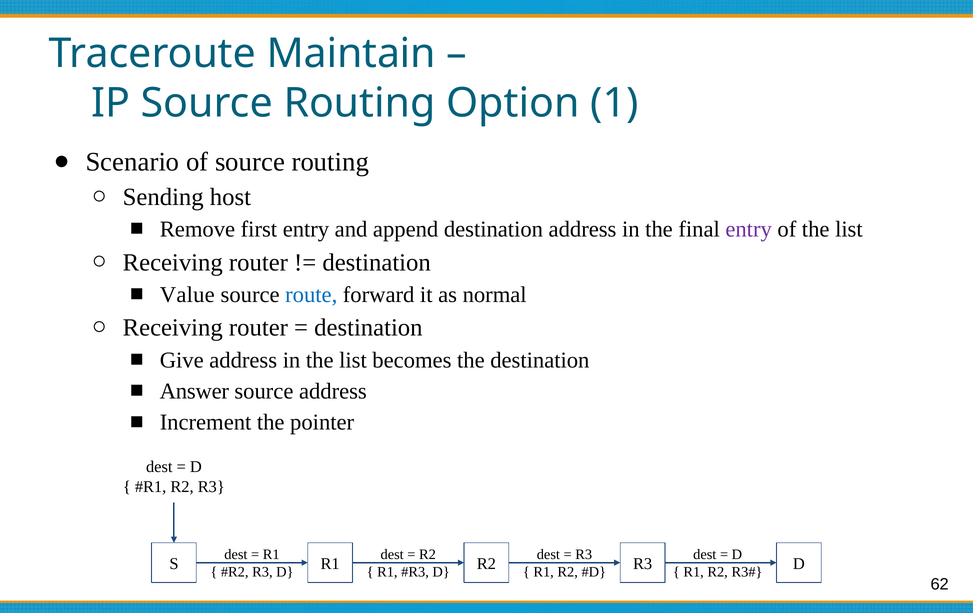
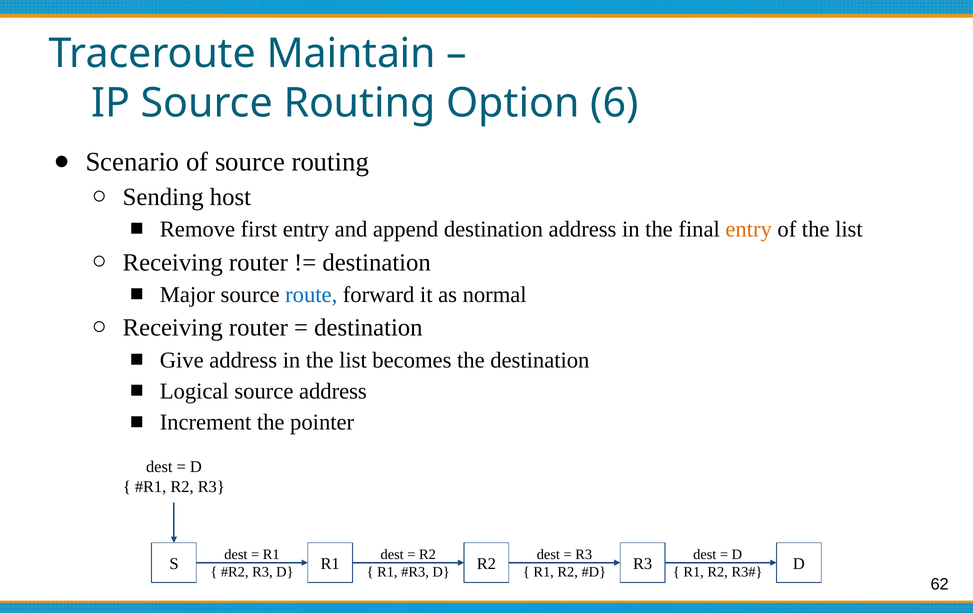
1: 1 -> 6 (614, 103)
entry colour: purple -> orange (749, 229)
Value: Value -> Major (187, 295)
Answer: Answer -> Logical (194, 391)
